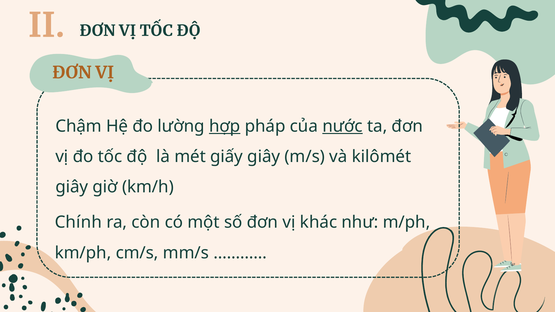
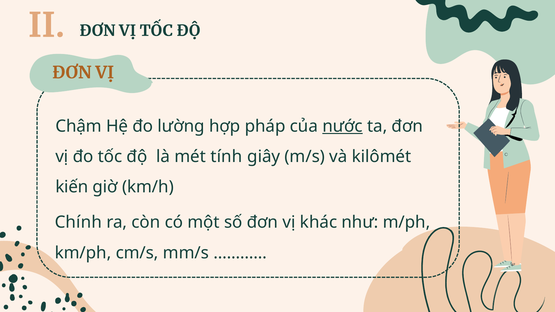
hợp underline: present -> none (225, 126)
giấy: giấy -> tính (226, 157)
giây: giây -> kiến (72, 187)
